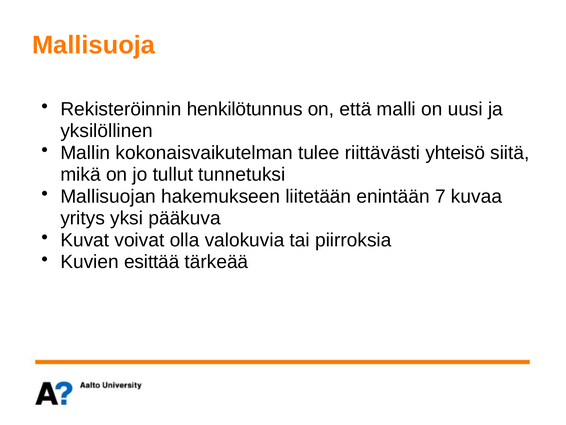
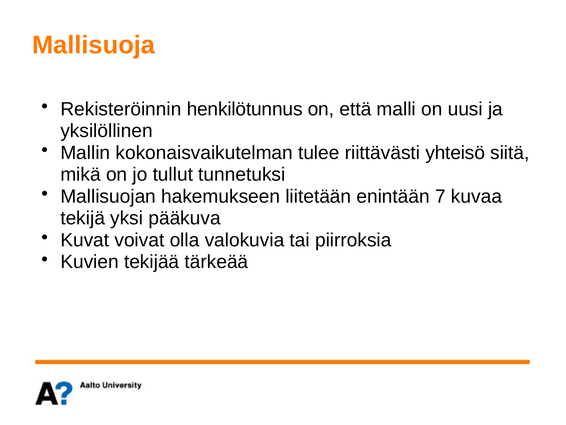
yritys: yritys -> tekijä (83, 218)
esittää: esittää -> tekijää (152, 262)
